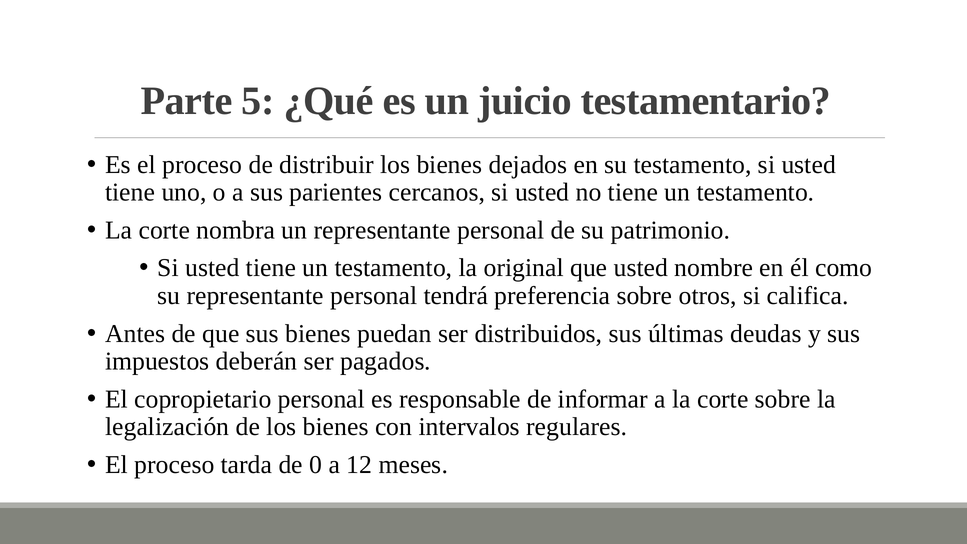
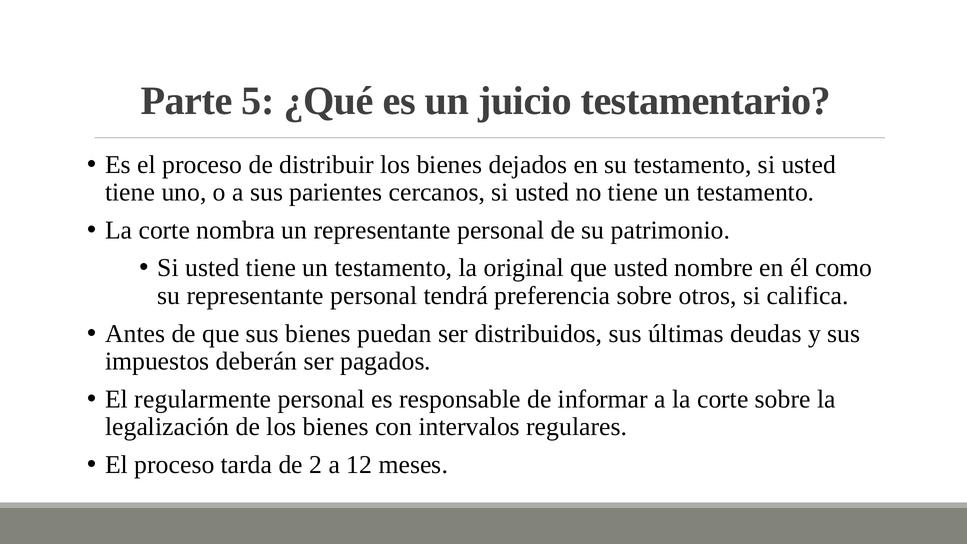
copropietario: copropietario -> regularmente (203, 399)
0: 0 -> 2 (316, 465)
